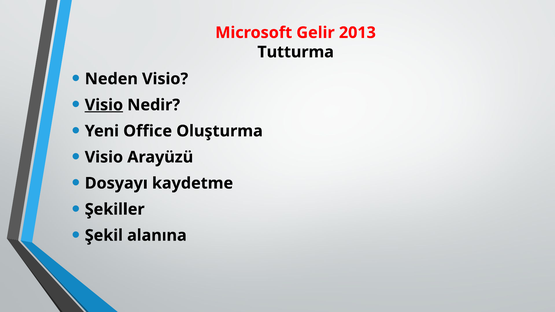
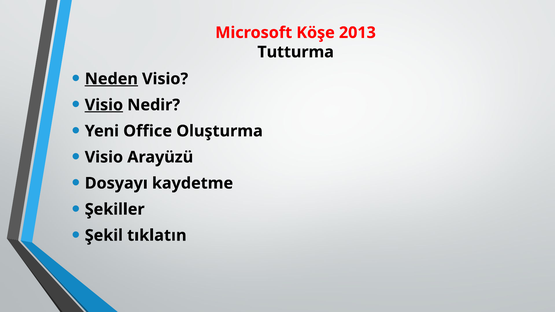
Gelir: Gelir -> Köşe (316, 33)
Neden underline: none -> present (111, 79)
alanına: alanına -> tıklatın (157, 236)
